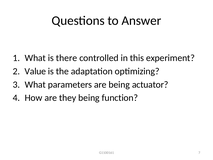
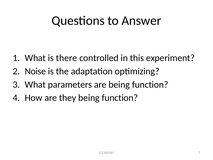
Value: Value -> Noise (35, 71)
are being actuator: actuator -> function (150, 84)
